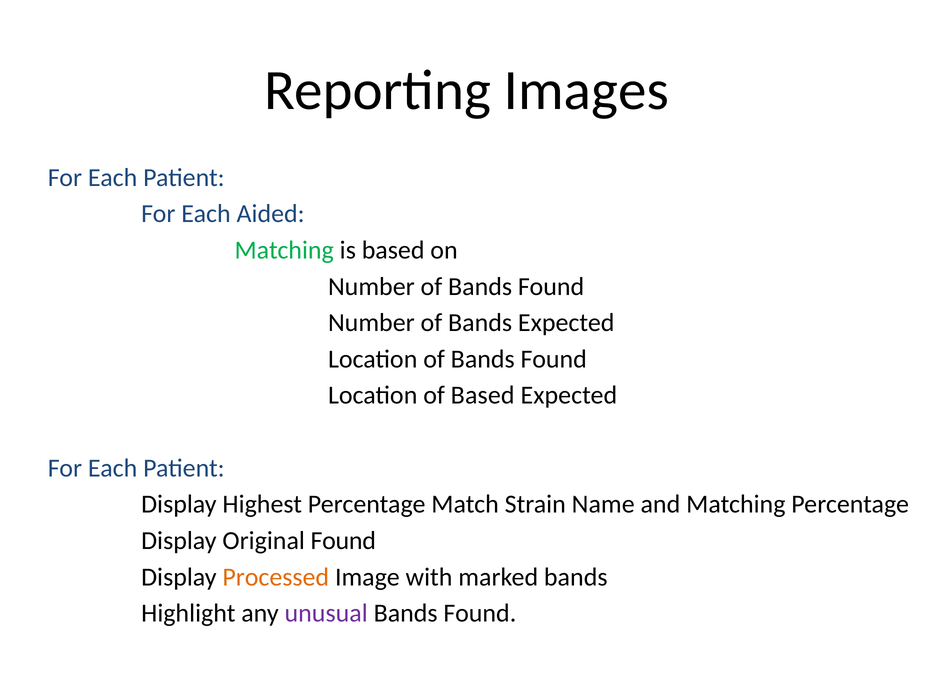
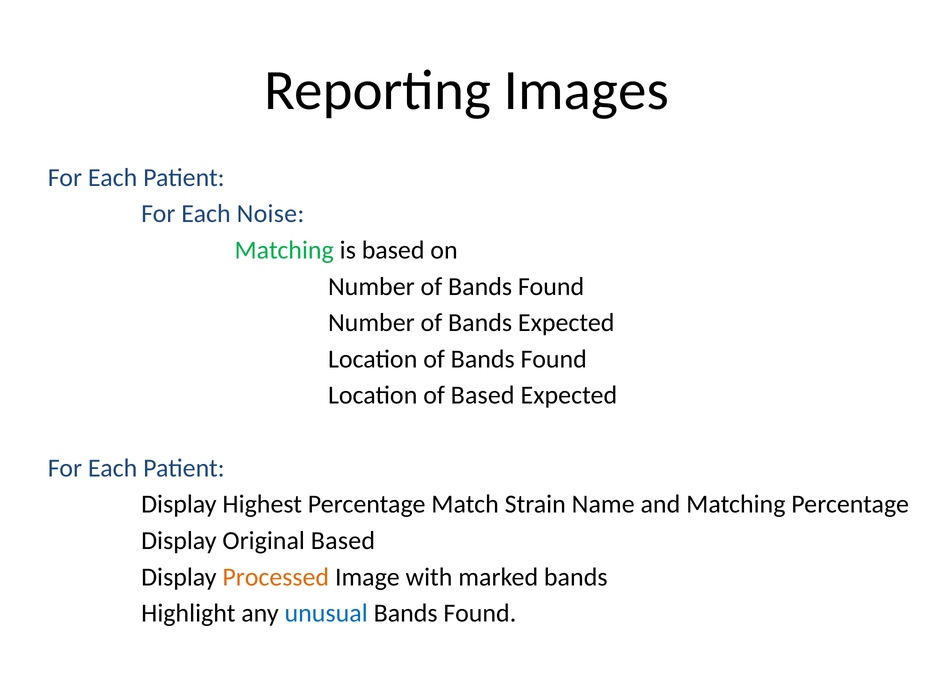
Aided: Aided -> Noise (271, 214)
Original Found: Found -> Based (343, 541)
unusual colour: purple -> blue (326, 614)
